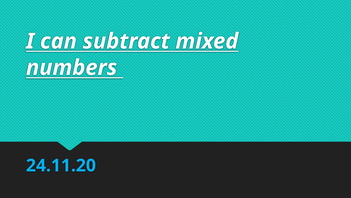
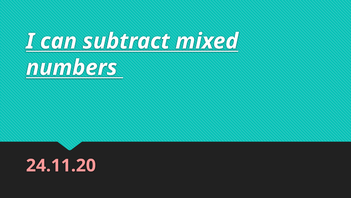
24.11.20 colour: light blue -> pink (61, 165)
